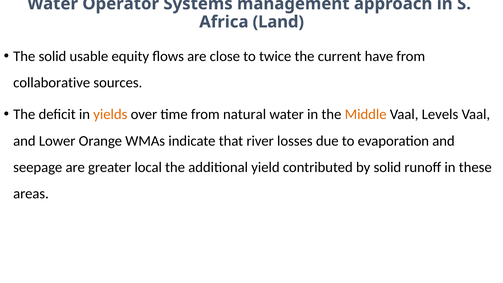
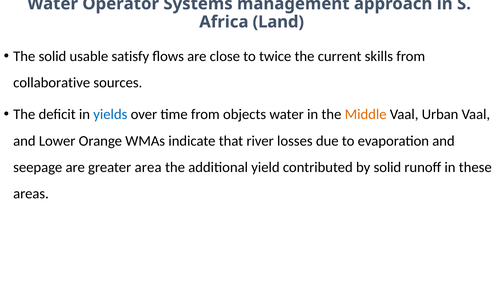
equity: equity -> satisfy (130, 56)
have: have -> skills (379, 56)
yields colour: orange -> blue (110, 114)
natural: natural -> objects (245, 114)
Levels: Levels -> Urban (440, 114)
local: local -> area (148, 167)
